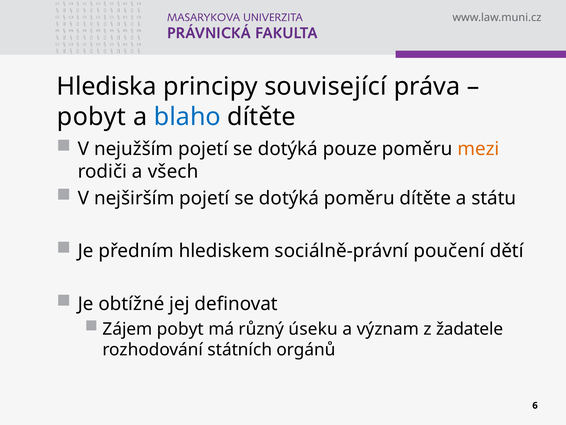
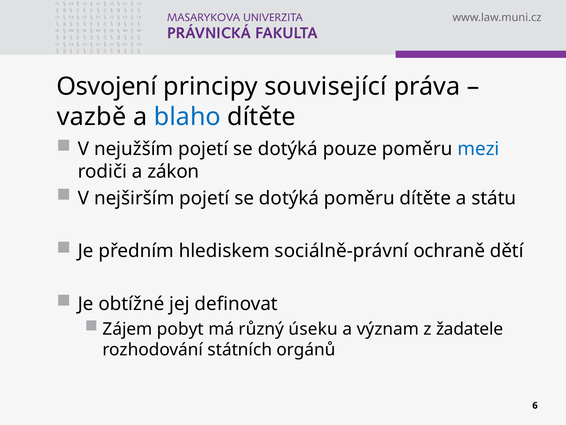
Hlediska: Hlediska -> Osvojení (107, 87)
pobyt: pobyt -> vazbě (92, 117)
mezi colour: orange -> blue (478, 149)
všech: všech -> zákon (173, 172)
poučení: poučení -> ochraně (449, 251)
